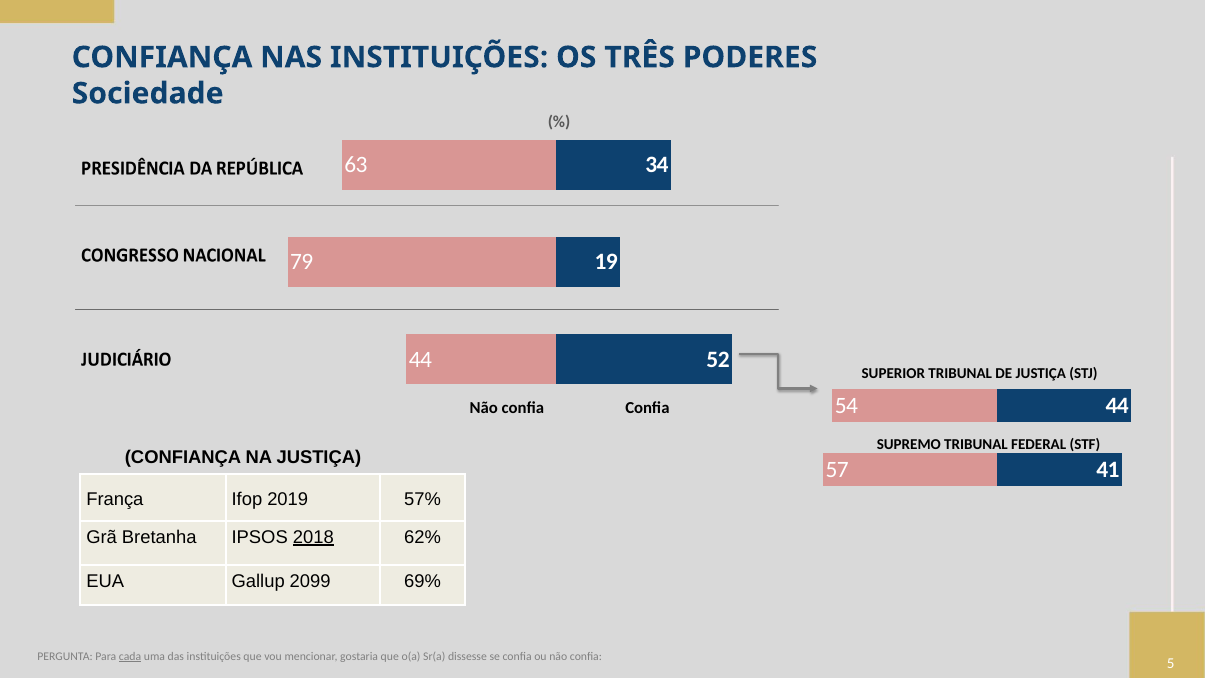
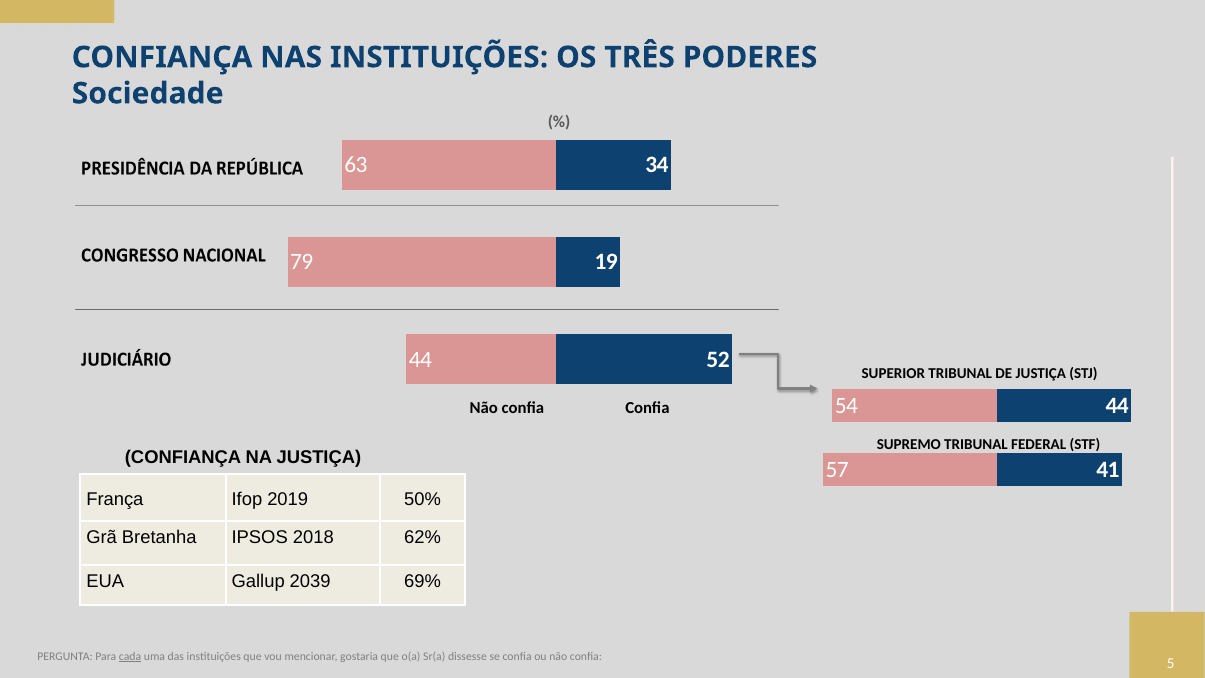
57%: 57% -> 50% (423, 499)
2018 underline: present -> none (313, 537)
2099: 2099 -> 2039 (310, 581)
